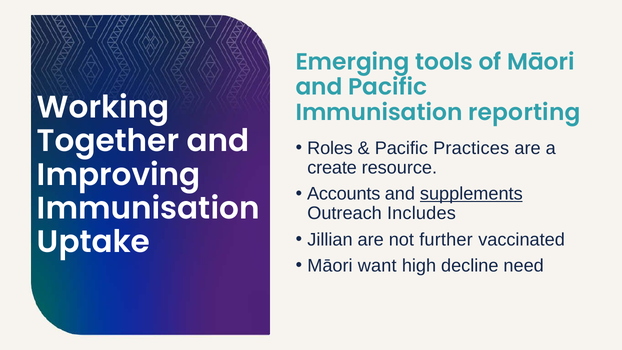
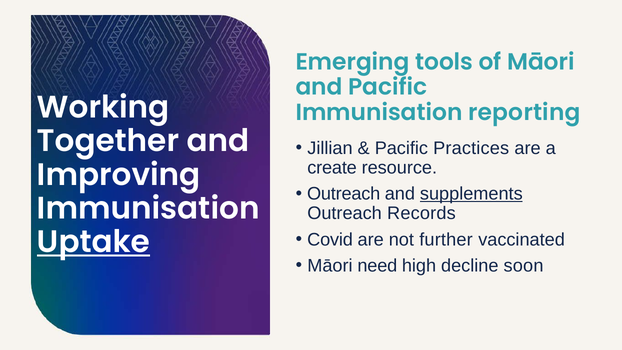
Roles: Roles -> Jillian (330, 148)
Accounts: Accounts -> Outreach (344, 194)
Includes: Includes -> Records (421, 213)
Jillian: Jillian -> Covid (330, 239)
Uptake underline: none -> present (93, 242)
want: want -> need (377, 266)
need: need -> soon (524, 266)
